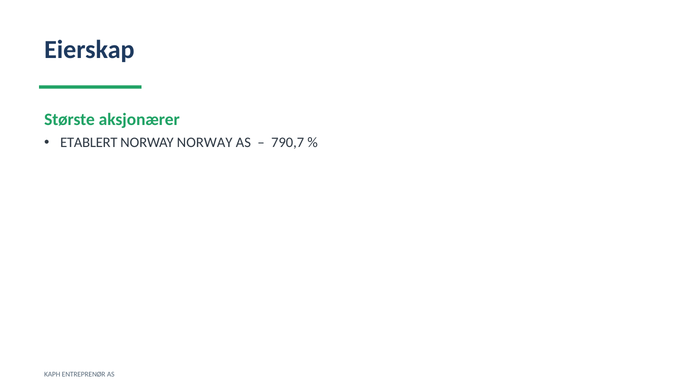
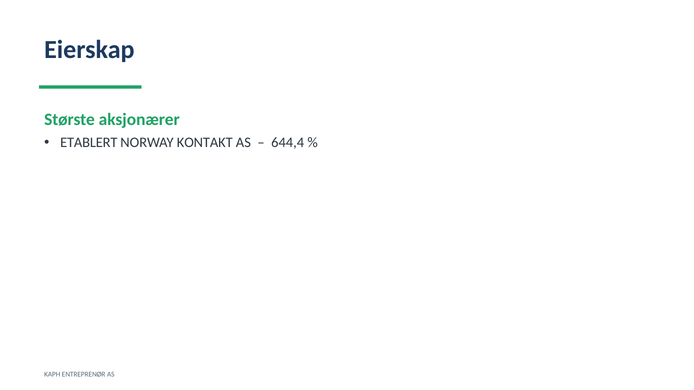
NORWAY NORWAY: NORWAY -> KONTAKT (205, 143)
790,7: 790,7 -> 644,4 (288, 143)
